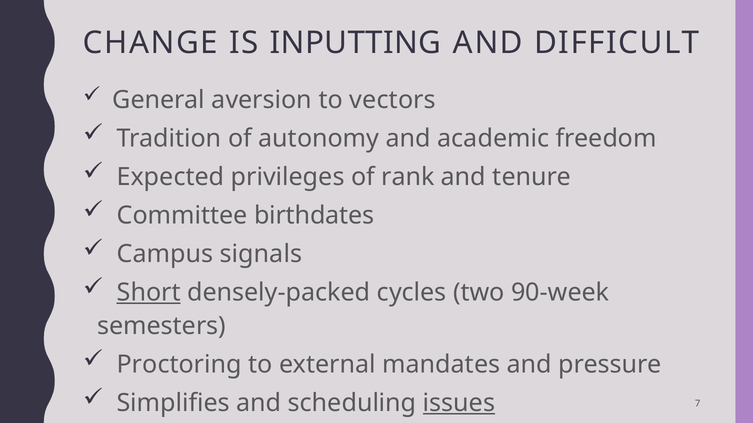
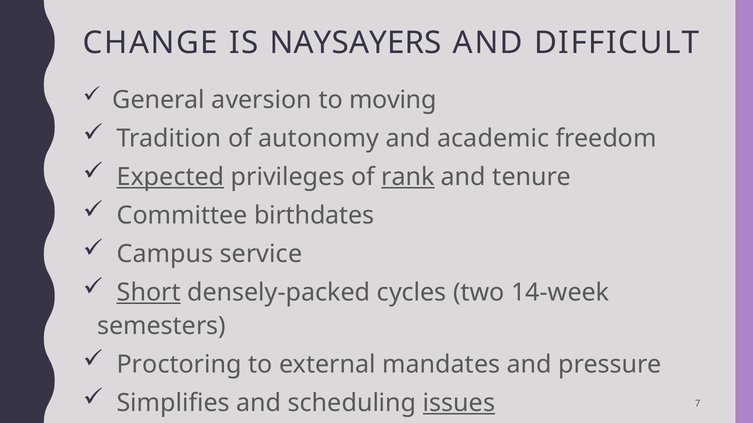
INPUTTING: INPUTTING -> NAYSAYERS (356, 43)
vectors: vectors -> moving (393, 100)
Expected underline: none -> present (170, 177)
rank underline: none -> present (408, 177)
signals: signals -> service (261, 254)
90-week: 90-week -> 14-week (560, 293)
